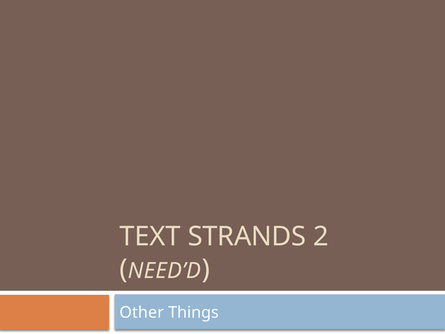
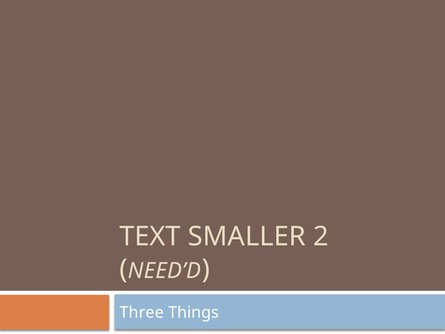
STRANDS: STRANDS -> SMALLER (247, 236)
Other: Other -> Three (142, 312)
